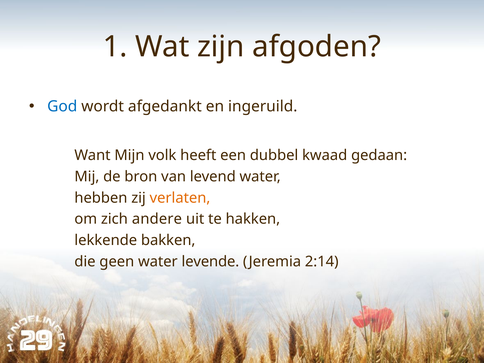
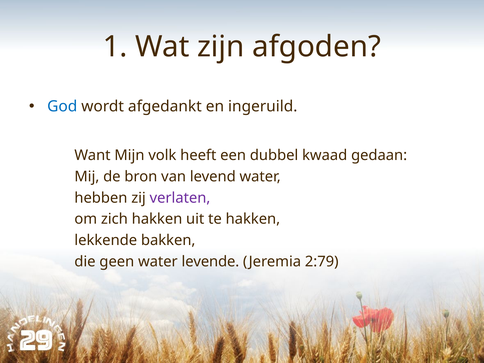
verlaten colour: orange -> purple (180, 198)
zich andere: andere -> hakken (157, 219)
2:14: 2:14 -> 2:79 (322, 262)
